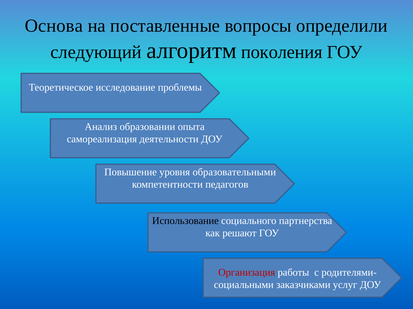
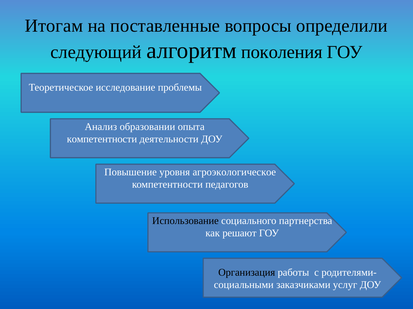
Основа: Основа -> Итогам (54, 26)
самореализация: самореализация -> компетентности (102, 139)
образовательными: образовательными -> агроэкологическое (234, 172)
Организация colour: red -> black (247, 273)
